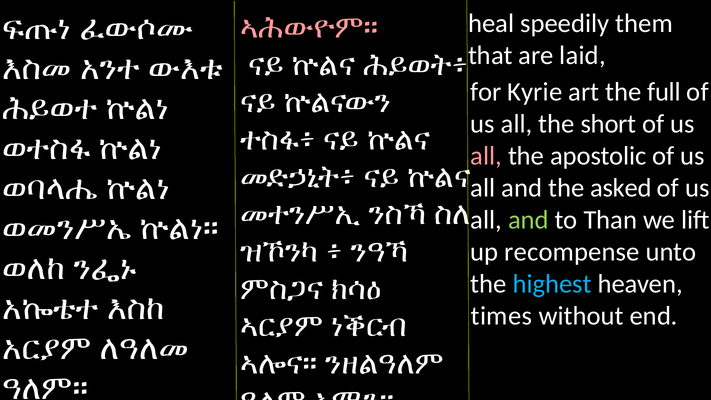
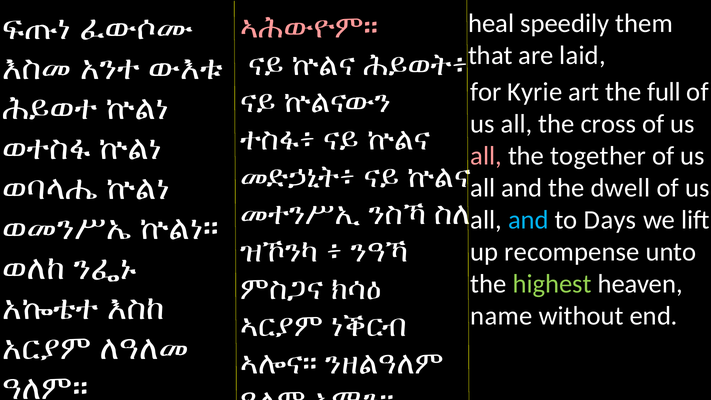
short: short -> cross (608, 124)
apostolic: apostolic -> together (598, 156)
asked: asked -> dwell (621, 188)
and colour: light green -> light blue (528, 220)
Than: Than -> Days (610, 220)
highest colour: light blue -> light green (552, 284)
times: times -> name (501, 316)
